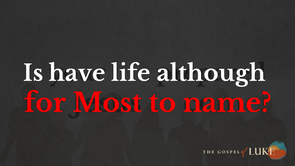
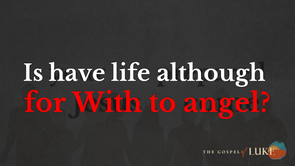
Most: Most -> With (107, 103)
name: name -> angel (227, 103)
